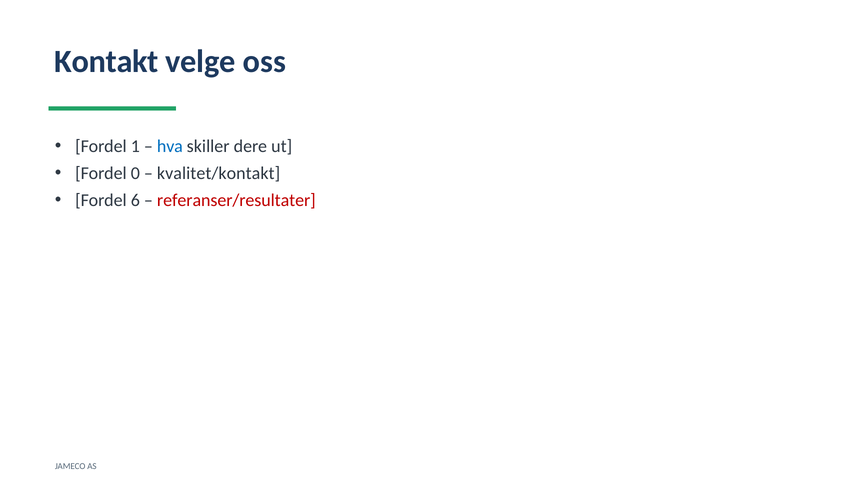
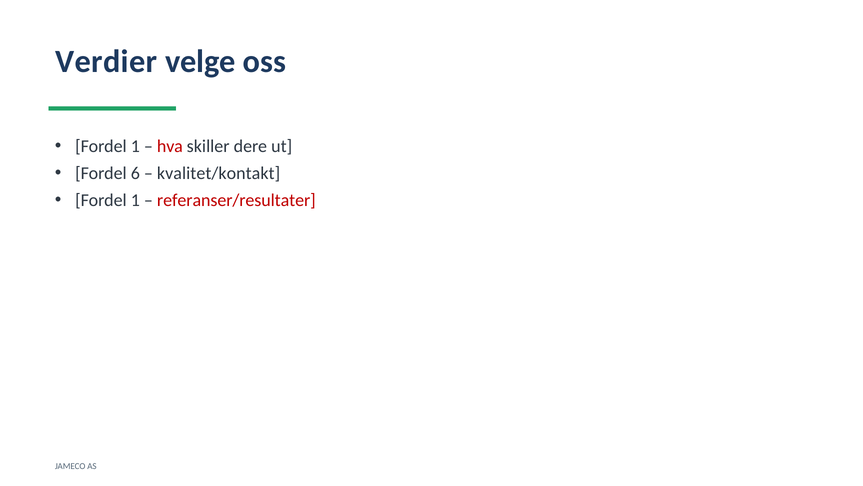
Kontakt: Kontakt -> Verdier (106, 62)
hva colour: blue -> red (170, 146)
0: 0 -> 6 (135, 173)
6: 6 -> 1 (135, 200)
